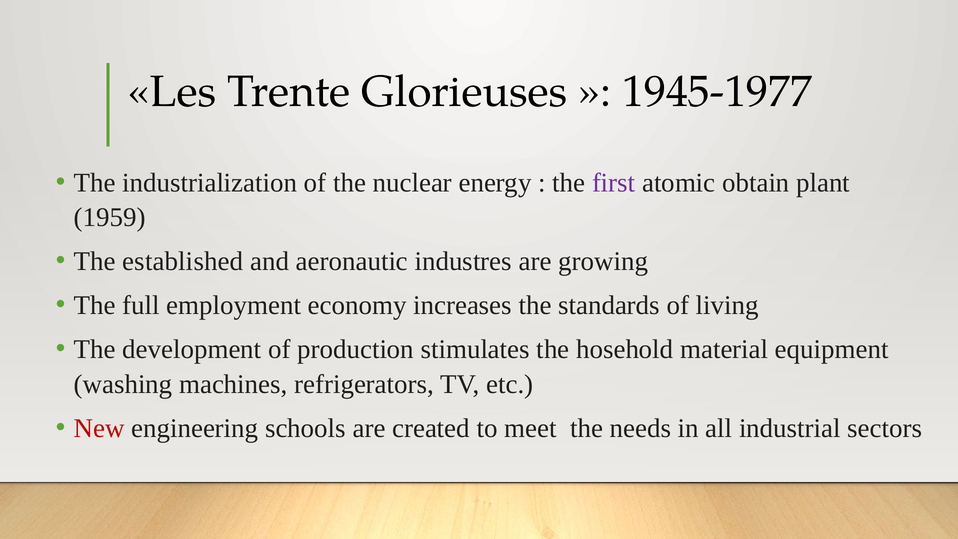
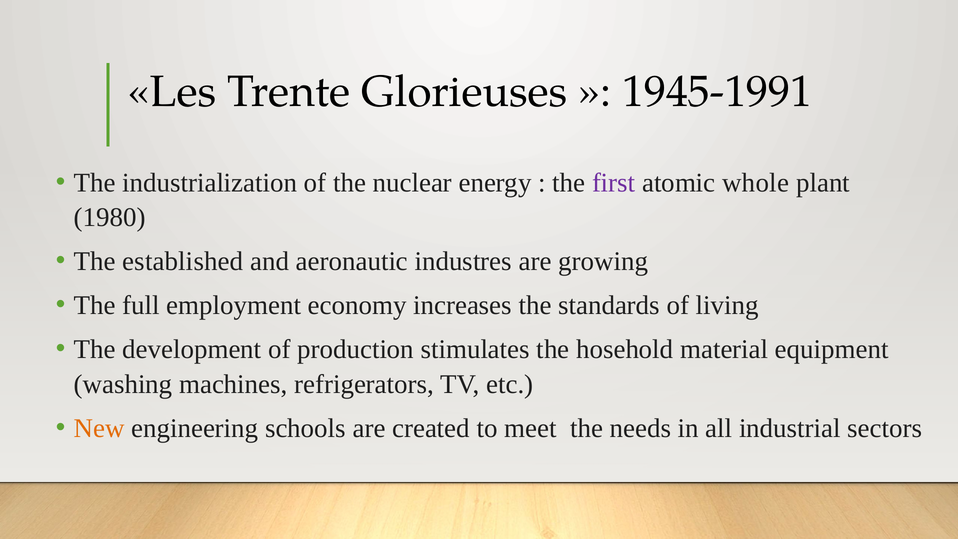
1945-1977: 1945-1977 -> 1945-1991 (717, 92)
obtain: obtain -> whole (756, 183)
1959: 1959 -> 1980 (110, 218)
New colour: red -> orange (99, 428)
